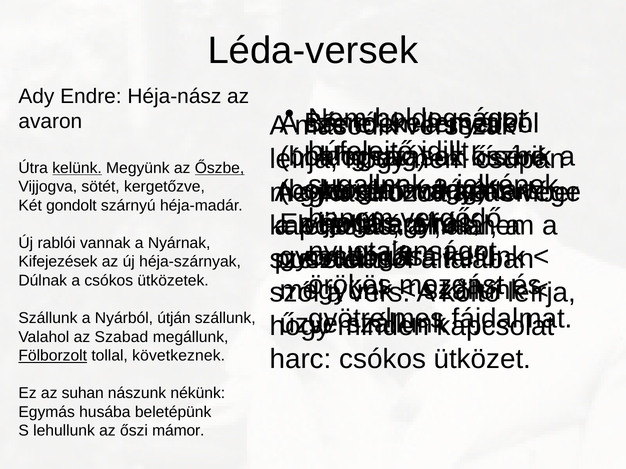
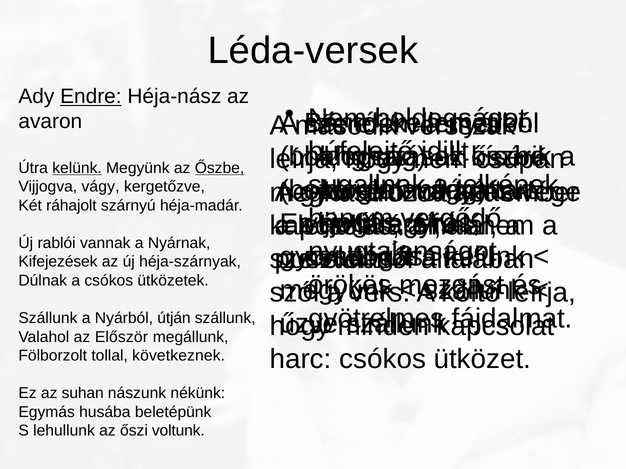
Endre underline: none -> present (91, 97)
sötét: sötét -> vágy (101, 187)
gondolt: gondolt -> ráhajolt (71, 206)
Szabad: Szabad -> Először (121, 337)
Fölborzolt underline: present -> none (53, 356)
mámor: mámor -> voltunk (178, 431)
